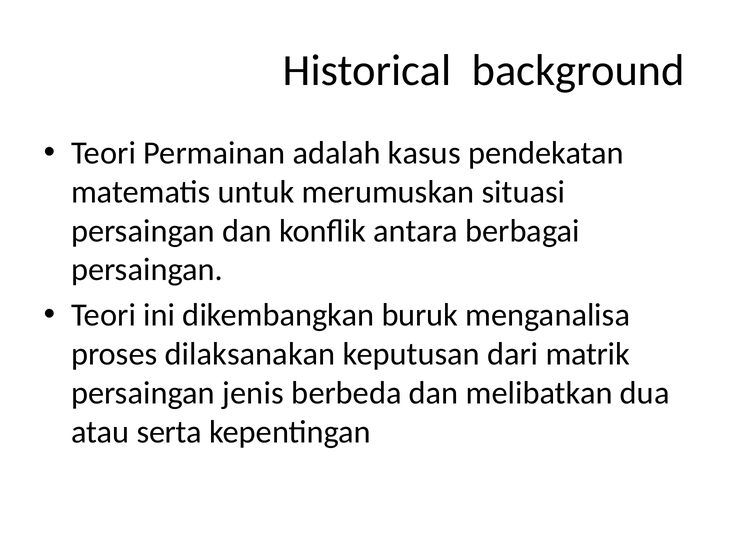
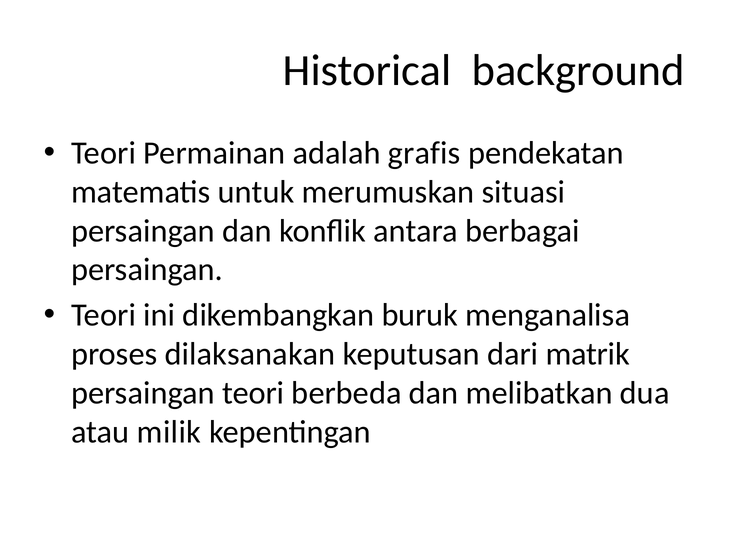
kasus: kasus -> grafis (424, 153)
persaingan jenis: jenis -> teori (253, 393)
serta: serta -> milik (169, 432)
